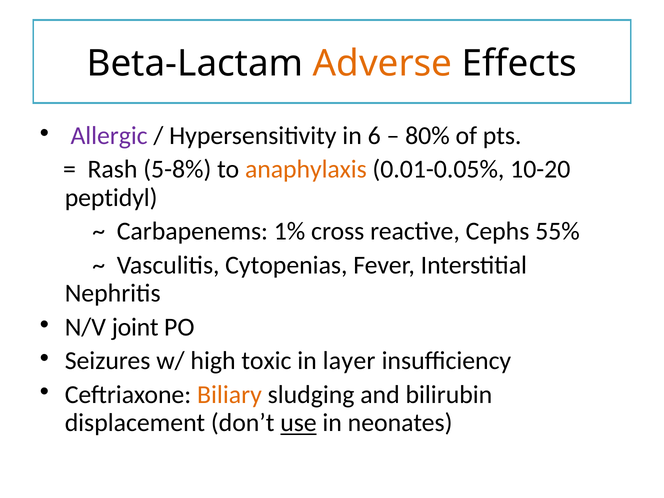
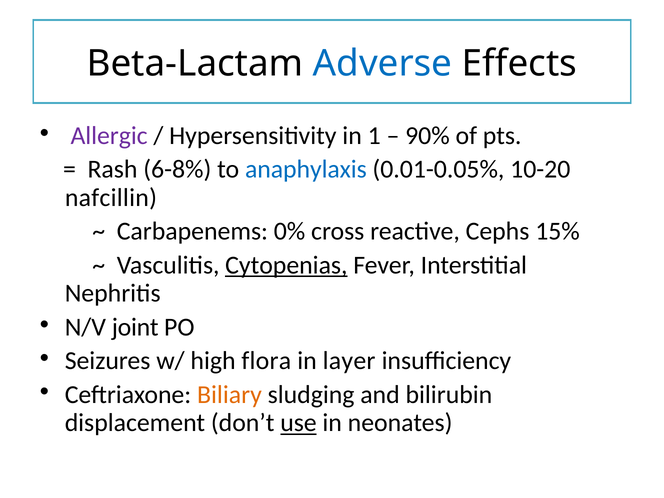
Adverse colour: orange -> blue (383, 64)
6: 6 -> 1 (374, 136)
80%: 80% -> 90% (427, 136)
5-8%: 5-8% -> 6-8% (177, 169)
anaphylaxis colour: orange -> blue (306, 169)
peptidyl: peptidyl -> nafcillin (111, 198)
1%: 1% -> 0% (290, 231)
55%: 55% -> 15% (558, 231)
Cytopenias underline: none -> present (286, 265)
toxic: toxic -> flora (266, 361)
